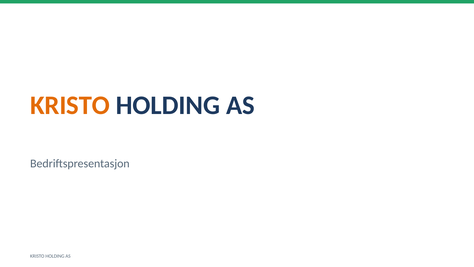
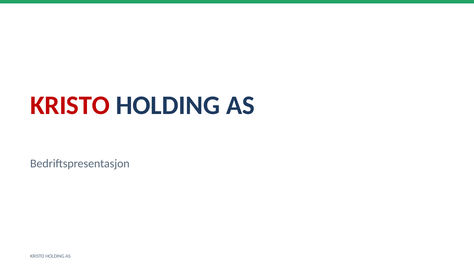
KRISTO colour: orange -> red (70, 105)
